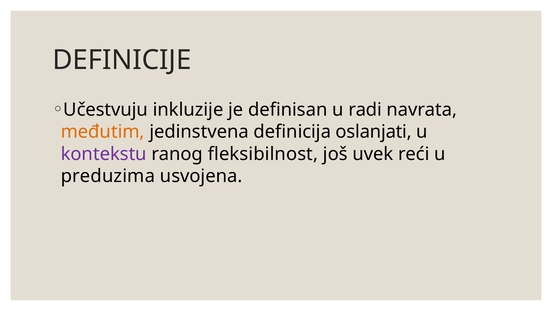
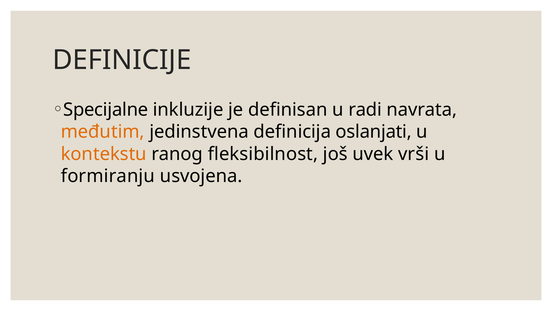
Učestvuju: Učestvuju -> Specijalne (106, 110)
kontekstu colour: purple -> orange (104, 154)
reći: reći -> vrši (414, 154)
preduzima: preduzima -> formiranju (108, 176)
